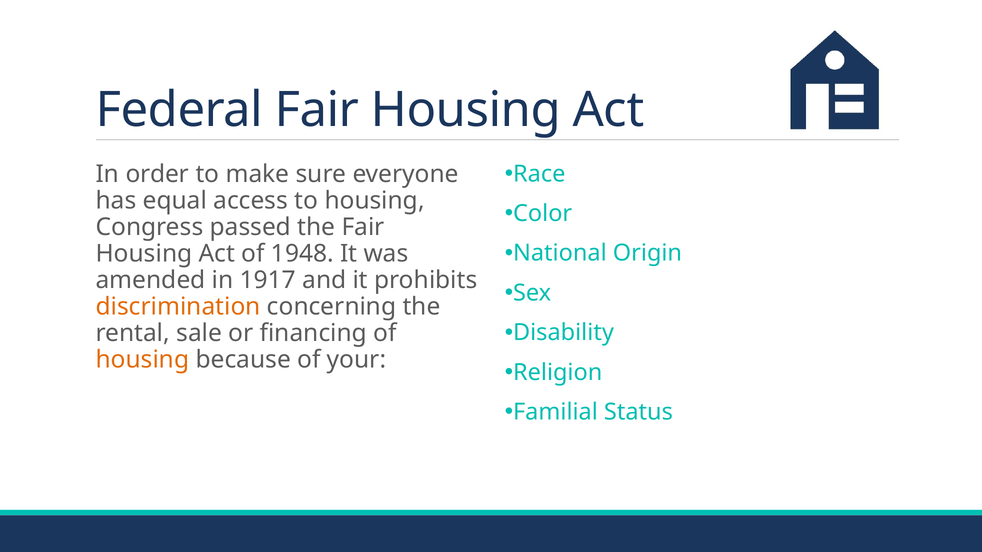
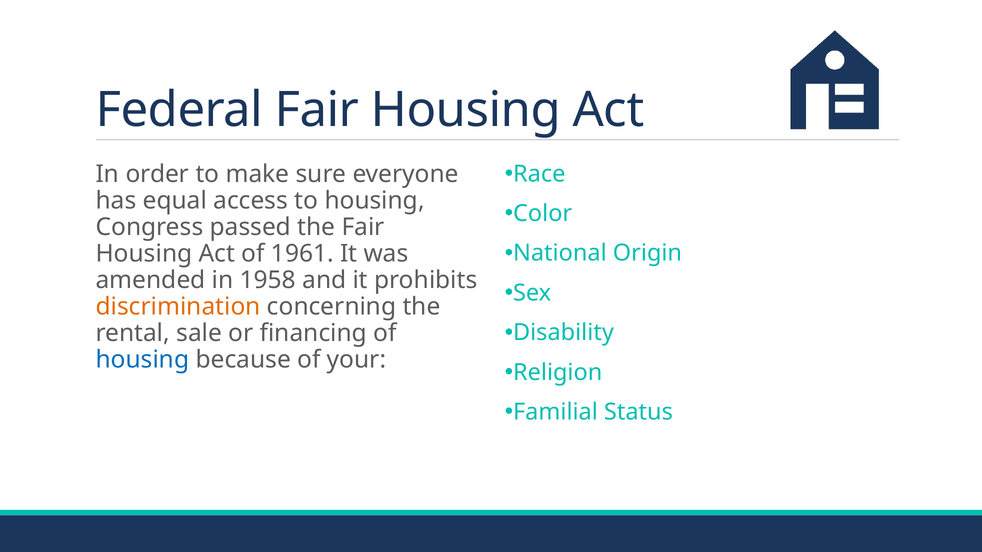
1948: 1948 -> 1961 (302, 254)
1917: 1917 -> 1958 (268, 281)
housing colour: orange -> blue (142, 360)
